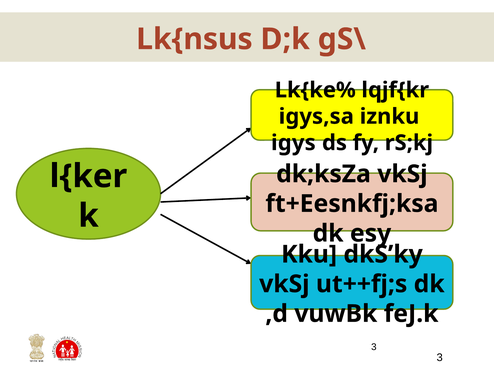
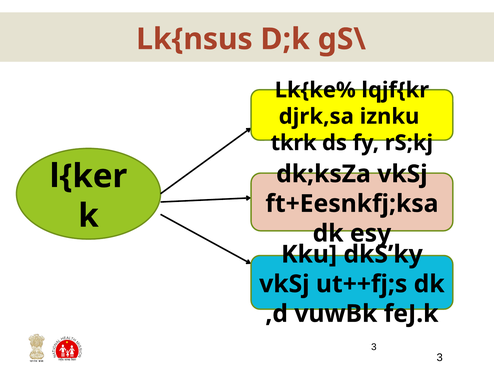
igys,sa: igys,sa -> djrk,sa (316, 116)
igys: igys -> tkrk (294, 143)
